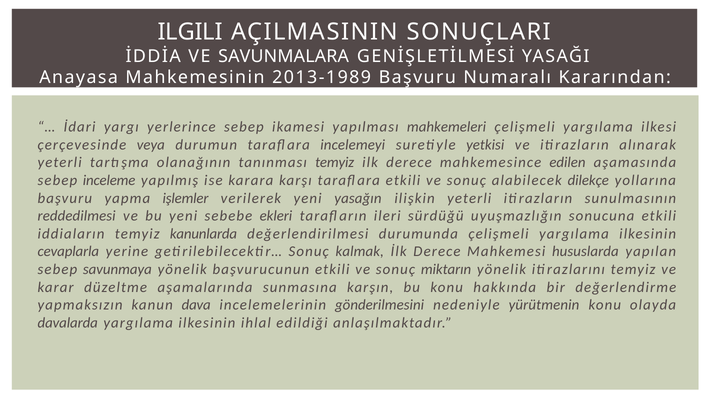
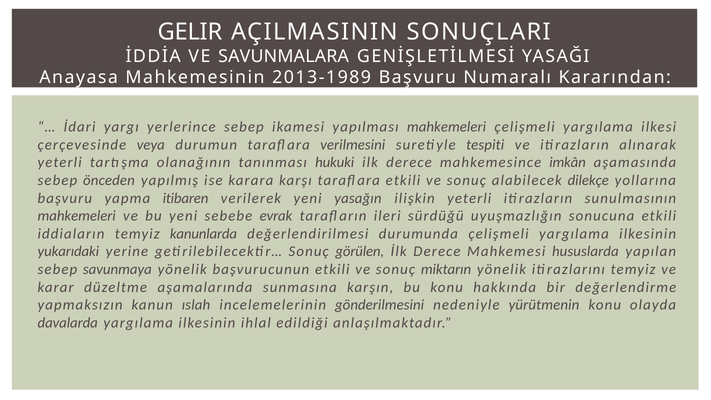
ILGILI: ILGILI -> GELIR (190, 32)
incelemeyi: incelemeyi -> verilmesini (353, 145)
yetkisi: yetkisi -> tespiti (485, 145)
tanınması temyiz: temyiz -> hukuki (335, 163)
edilen: edilen -> imkân (568, 163)
inceleme: inceleme -> önceden (109, 180)
işlemler: işlemler -> itibaren (186, 198)
reddedilmesi: reddedilmesi -> mahkemeleri (77, 216)
ekleri: ekleri -> evrak (276, 216)
cevaplarla: cevaplarla -> yukarıdaki (68, 252)
kalmak: kalmak -> görülen (360, 252)
dava: dava -> ıslah (196, 305)
